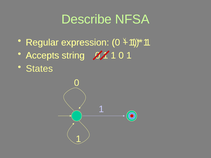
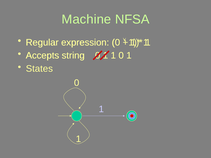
Describe: Describe -> Machine (86, 19)
